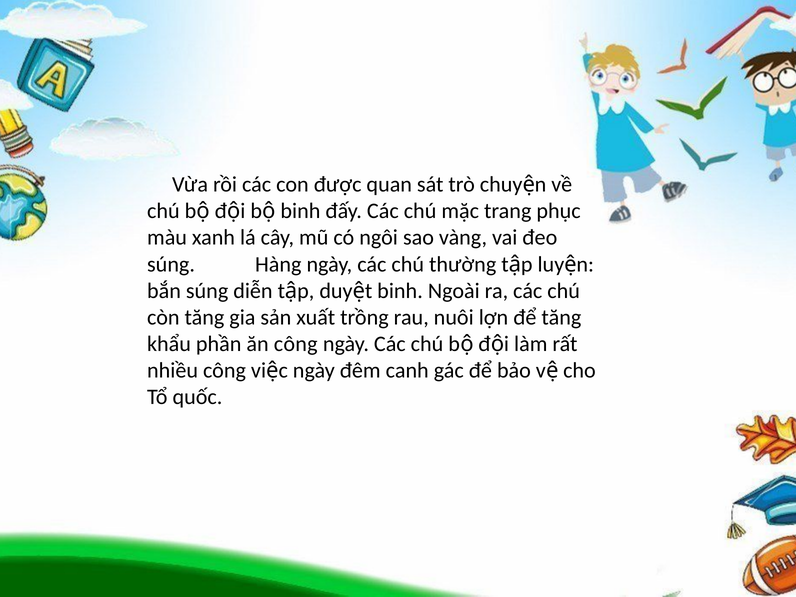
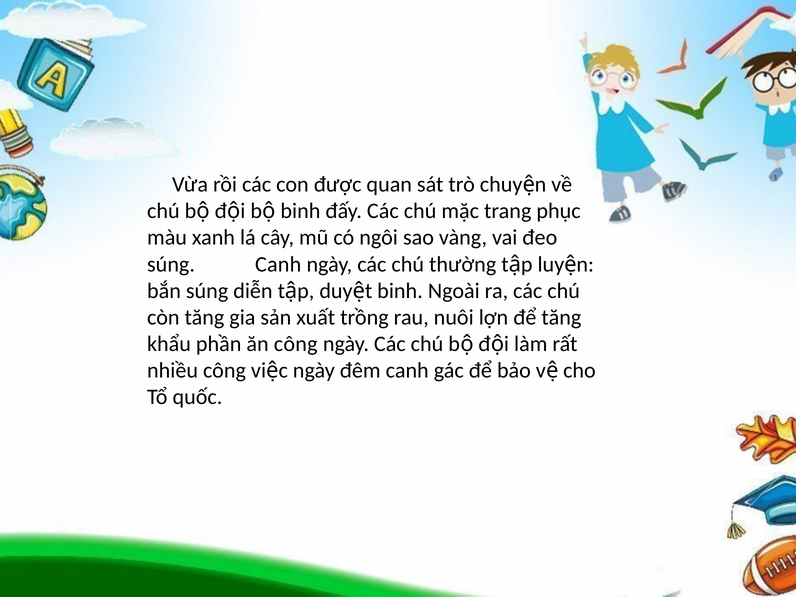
súng Hàng: Hàng -> Canh (278, 264)
